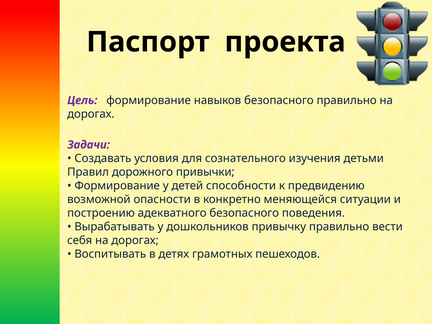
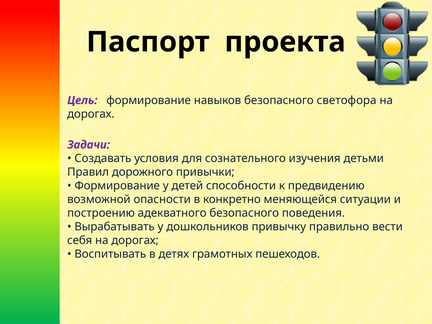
безопасного правильно: правильно -> светофора (347, 100)
